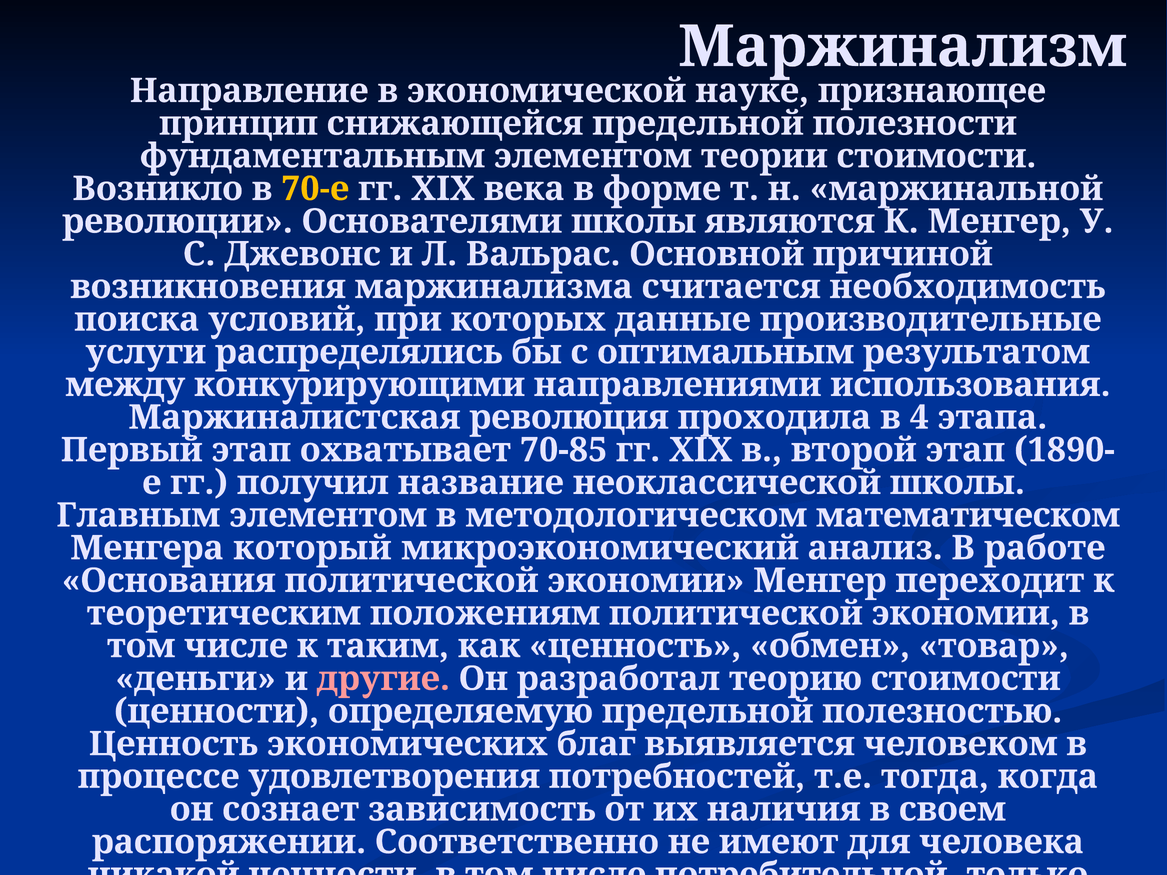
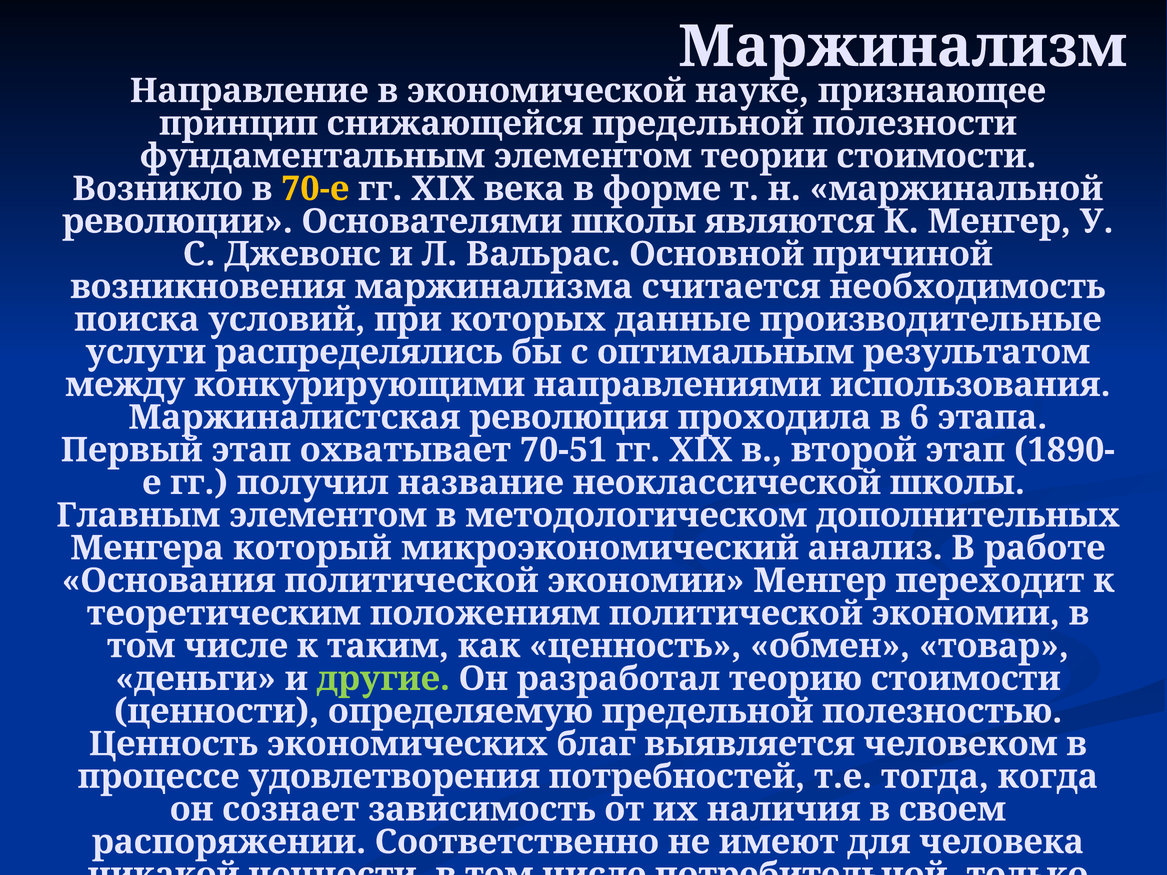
4: 4 -> 6 (919, 418)
70-85: 70-85 -> 70-51 (564, 450)
математическом: математическом -> дополнительных (968, 516)
другие colour: pink -> light green (383, 679)
